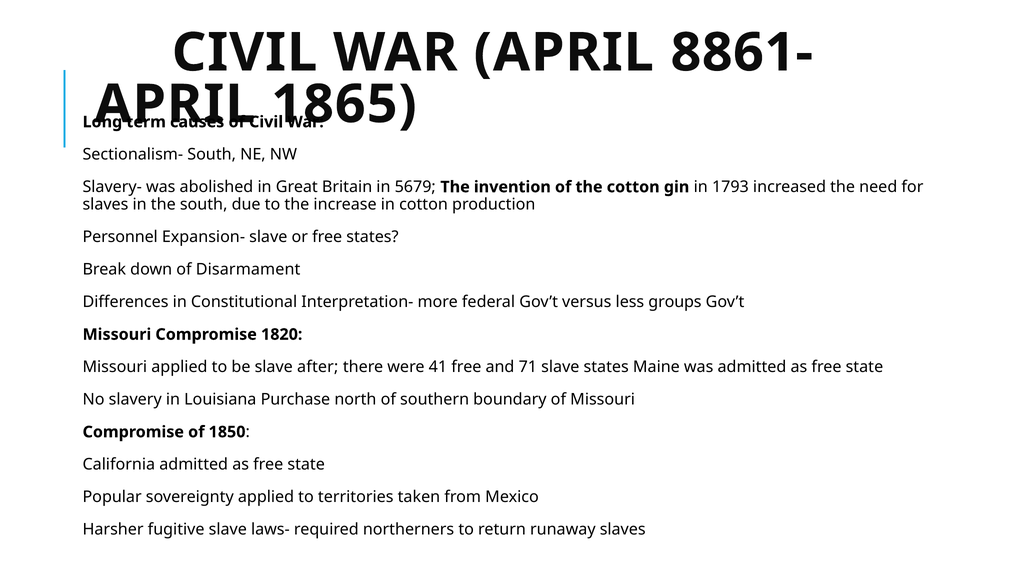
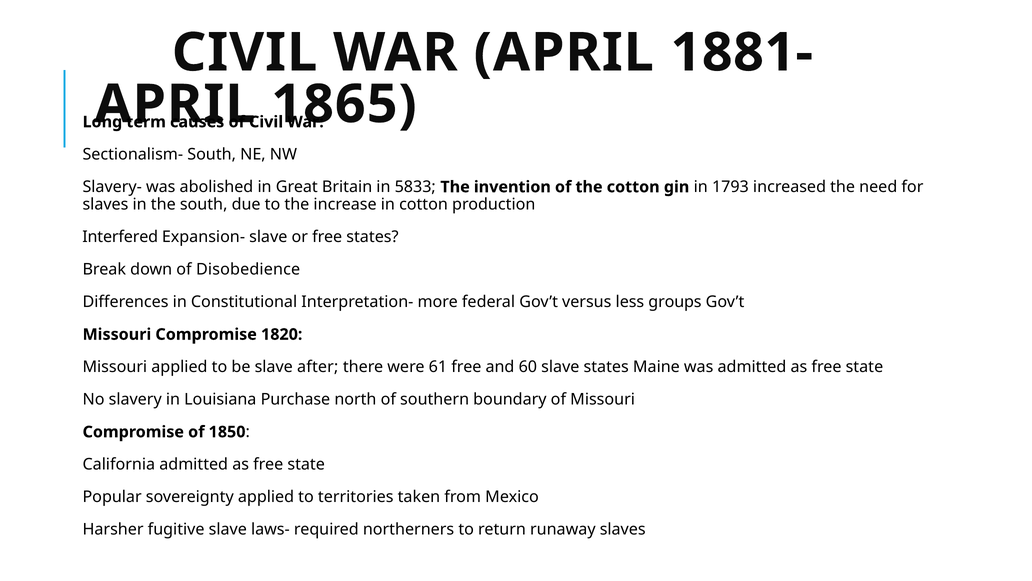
8861-: 8861- -> 1881- (742, 53)
5679: 5679 -> 5833 (415, 187)
Personnel: Personnel -> Interfered (120, 237)
Disarmament: Disarmament -> Disobedience (248, 269)
41: 41 -> 61 (438, 367)
71: 71 -> 60 (528, 367)
